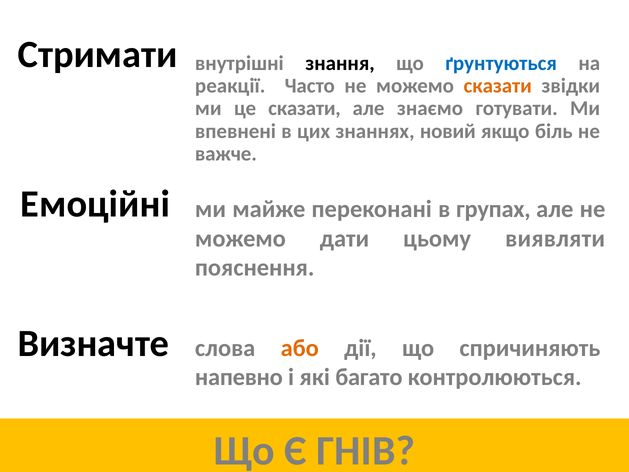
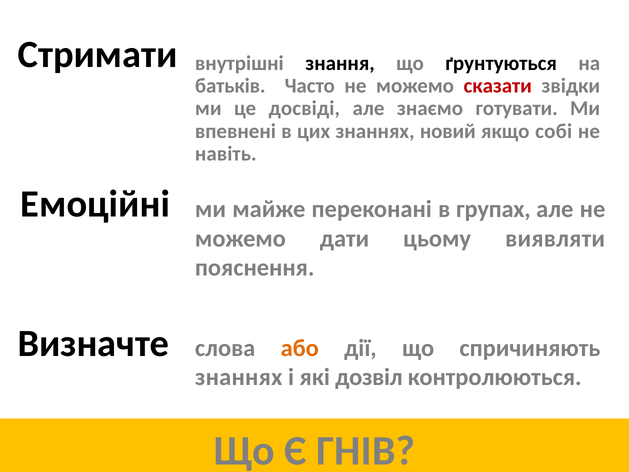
ґрунтуються colour: blue -> black (501, 63)
реакції: реакції -> батьків (230, 86)
сказати colour: orange -> red (498, 86)
це сказати: сказати -> досвіді (304, 108)
біль: біль -> собі (554, 131)
важче: важче -> навіть (226, 154)
напевно: напевно -> знаннях (239, 377)
багато: багато -> дозвіл (369, 377)
